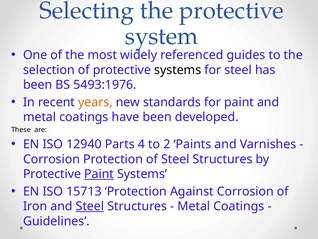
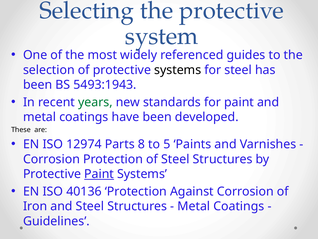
5493:1976: 5493:1976 -> 5493:1943 (105, 85)
years colour: orange -> green (95, 102)
12940: 12940 -> 12974 (84, 144)
4: 4 -> 8 (141, 144)
2: 2 -> 5 (167, 144)
15713: 15713 -> 40136 (84, 191)
Steel underline: present -> none (90, 206)
